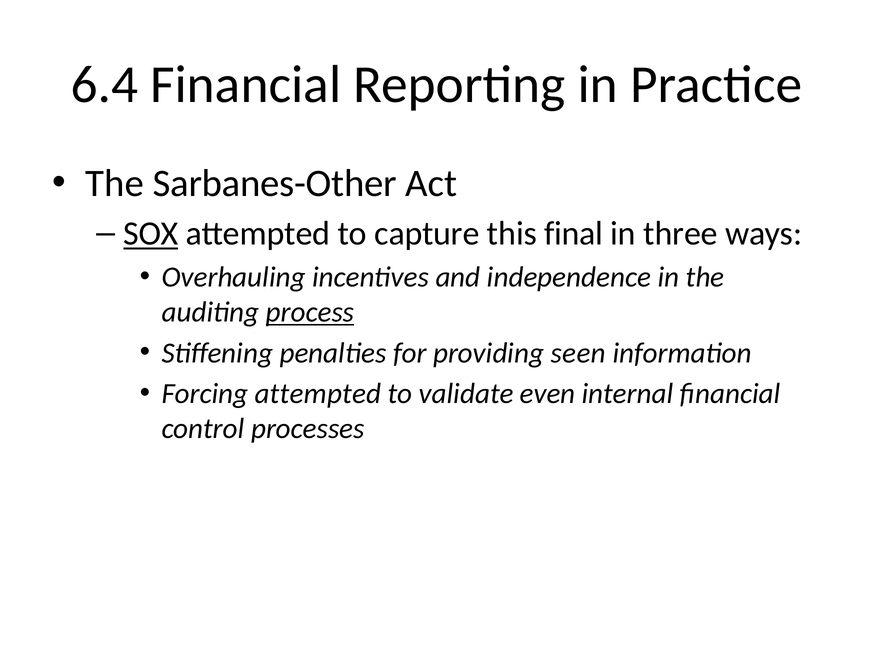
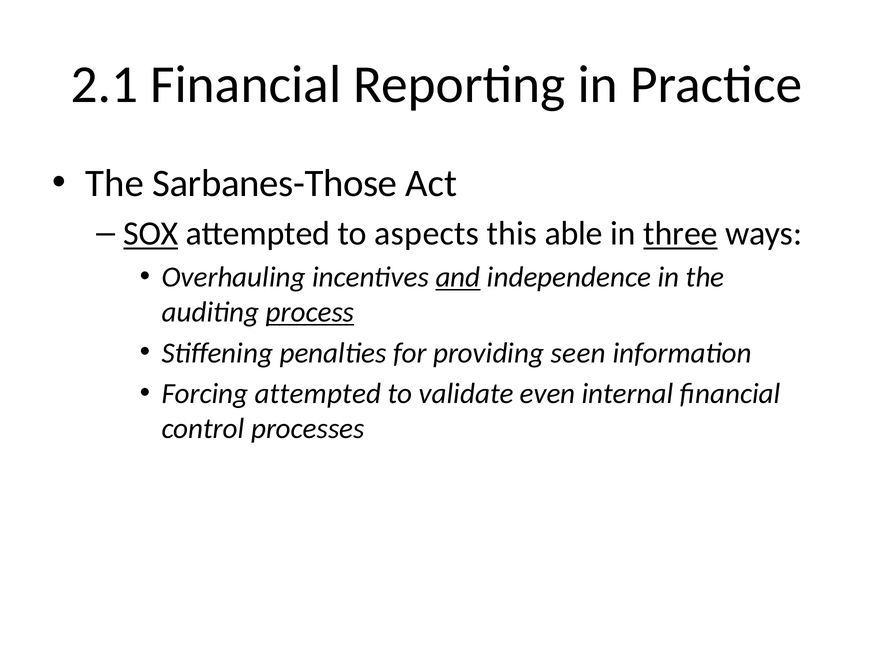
6.4: 6.4 -> 2.1 (104, 85)
Sarbanes-Other: Sarbanes-Other -> Sarbanes-Those (275, 183)
capture: capture -> aspects (427, 234)
final: final -> able (574, 234)
three underline: none -> present (681, 234)
and underline: none -> present (458, 277)
